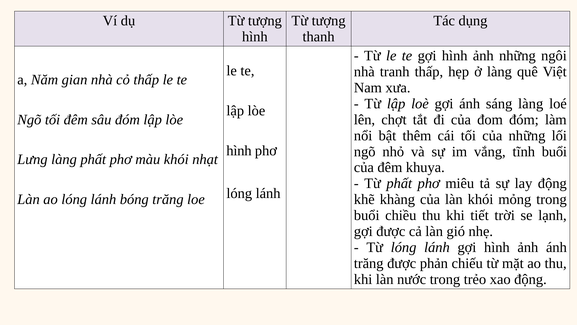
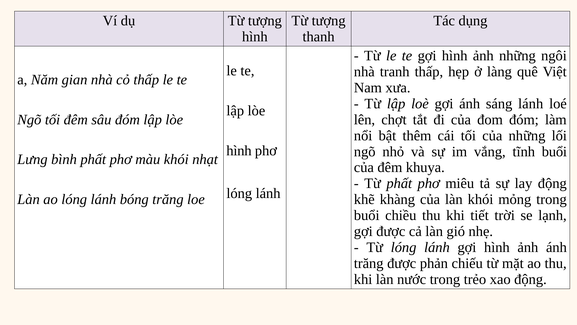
sáng làng: làng -> lánh (531, 104)
Lưng làng: làng -> bình (64, 159)
